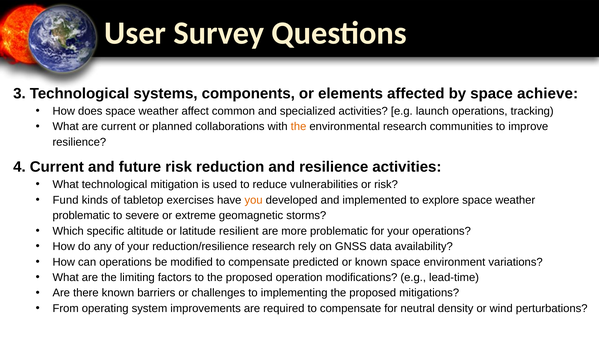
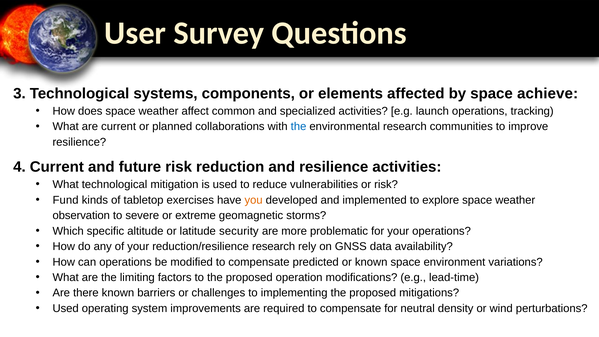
the colour: orange -> blue (299, 127)
problematic: problematic -> observation (81, 215)
resilient: resilient -> security (239, 231)
From: From -> Used (66, 308)
